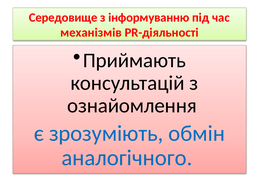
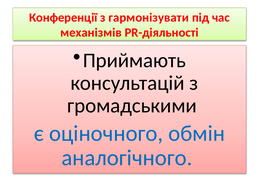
Середовище: Середовище -> Конференції (63, 18)
інформуванню: інформуванню -> гармонізувати (149, 18)
ознайомлення: ознайомлення -> громадськими (132, 106)
зрозуміють: зрозуміють -> оціночного (106, 134)
